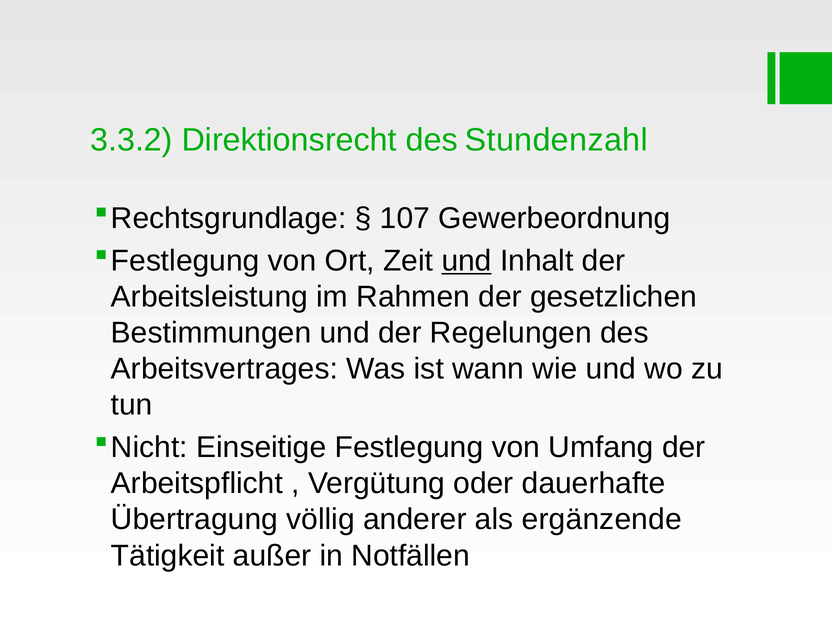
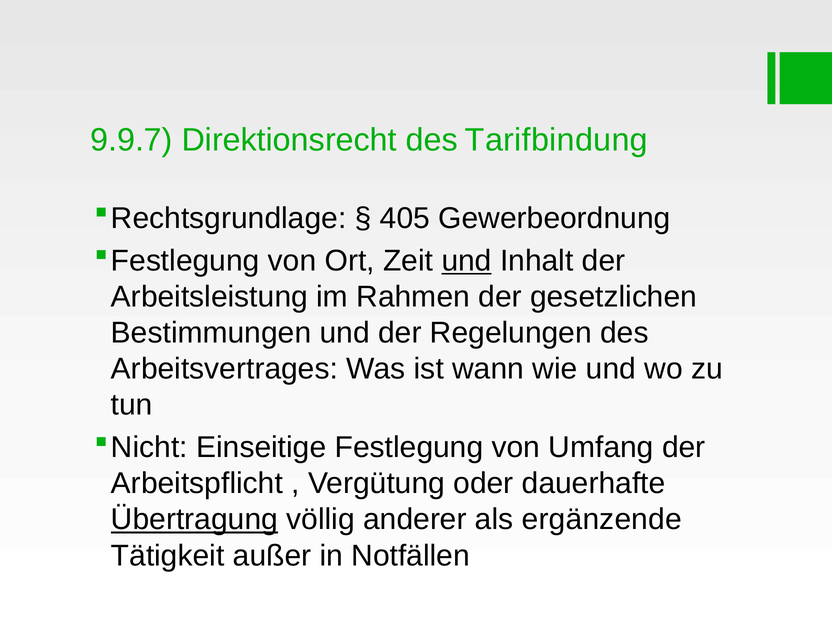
3.3.2: 3.3.2 -> 9.9.7 (131, 140)
Stundenzahl: Stundenzahl -> Tarifbindung (556, 140)
107: 107 -> 405 (405, 218)
Übertragung underline: none -> present (194, 520)
